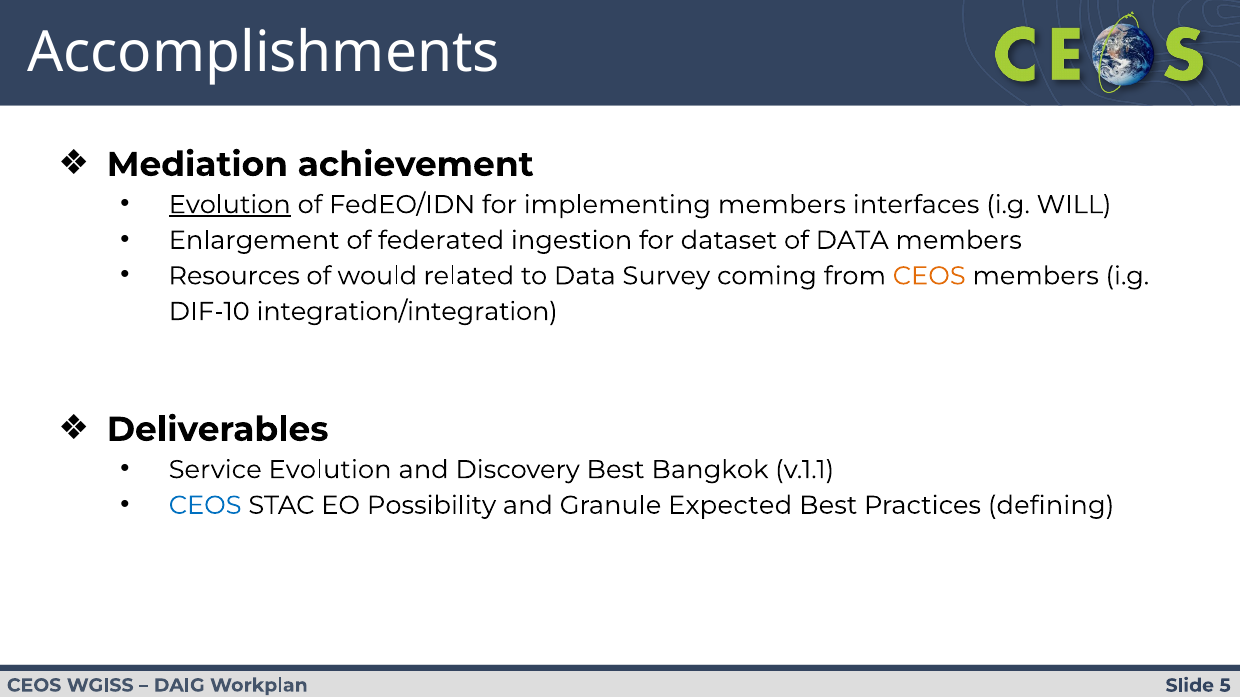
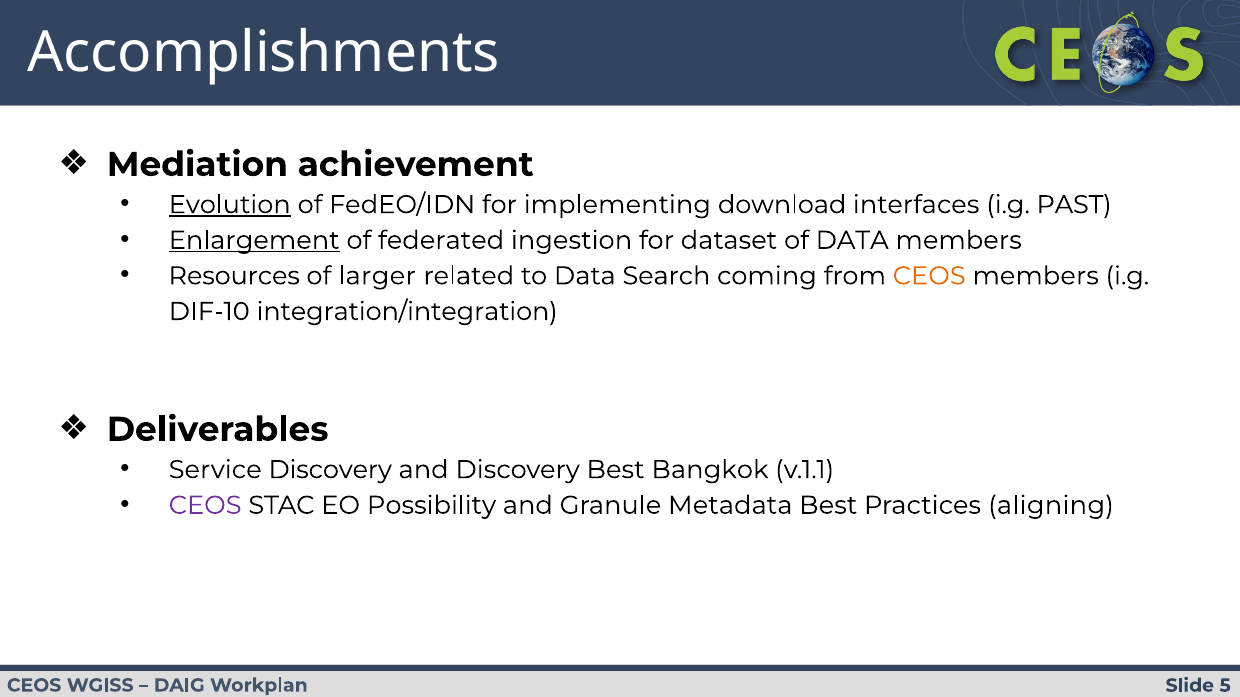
implementing members: members -> download (782, 205)
WILL: WILL -> PAST (1074, 205)
Enlargement underline: none -> present (254, 240)
would: would -> larger (377, 276)
Survey: Survey -> Search (666, 276)
Service Evolution: Evolution -> Discovery (330, 470)
CEOS colour: blue -> purple (205, 506)
Expected: Expected -> Metadata (730, 506)
defining: defining -> aligning (1051, 506)
